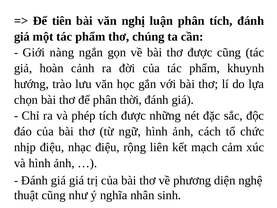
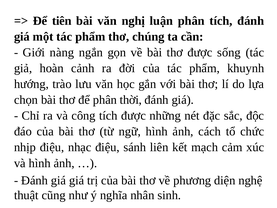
được cũng: cũng -> sống (229, 52)
phép: phép -> công (84, 116)
rộng: rộng -> sánh (135, 147)
